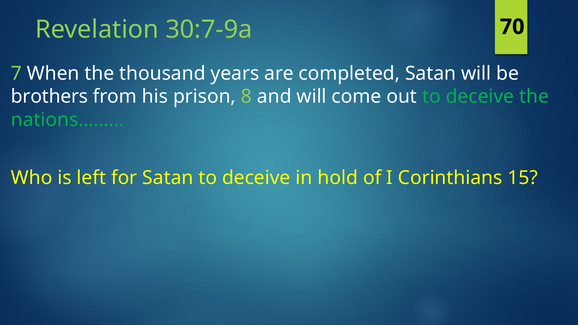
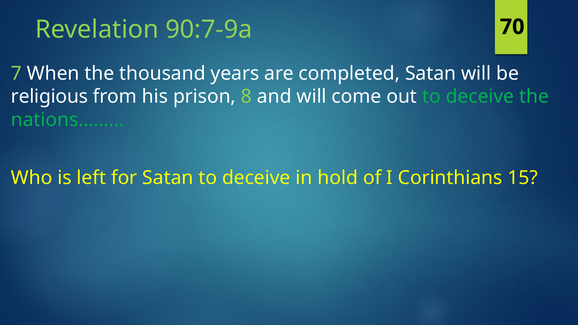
30:7-9a: 30:7-9a -> 90:7-9a (209, 29)
brothers: brothers -> religious (50, 97)
